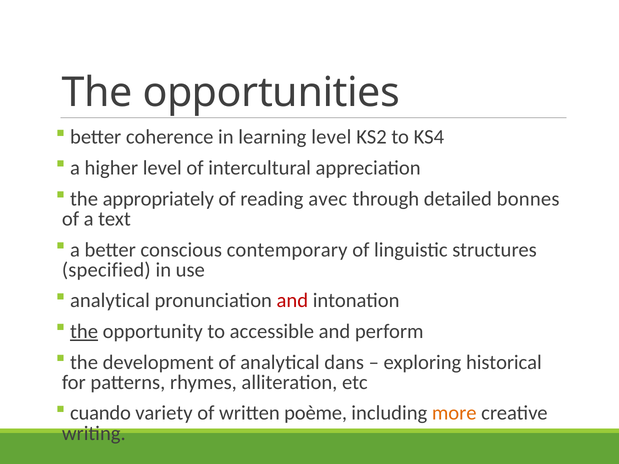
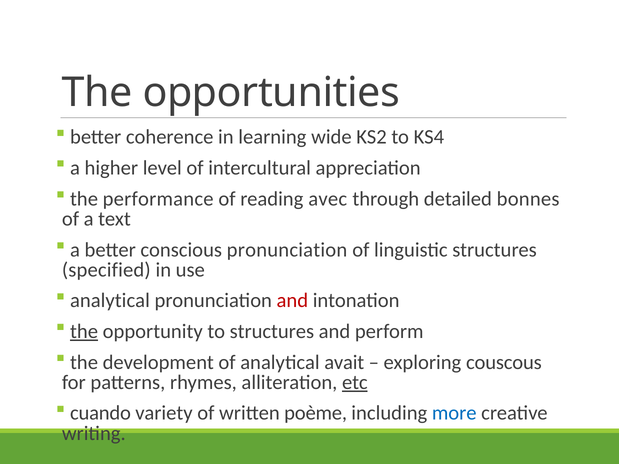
learning level: level -> wide (331, 137)
appropriately: appropriately -> performance (158, 199)
conscious contemporary: contemporary -> pronunciation (287, 250)
to accessible: accessible -> structures (272, 332)
dans: dans -> avait (344, 362)
historical: historical -> couscous (504, 362)
etc underline: none -> present (355, 383)
more colour: orange -> blue (454, 413)
